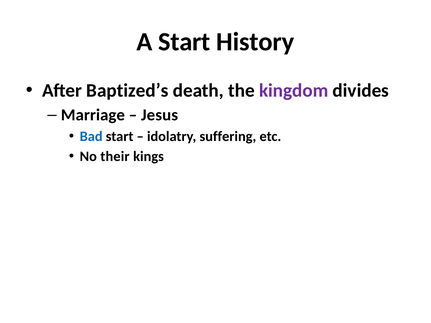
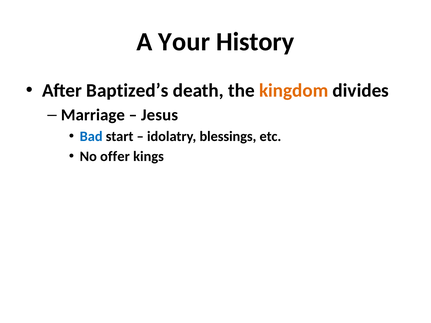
A Start: Start -> Your (184, 42)
kingdom colour: purple -> orange (294, 90)
suffering: suffering -> blessings (228, 137)
their: their -> offer (115, 157)
